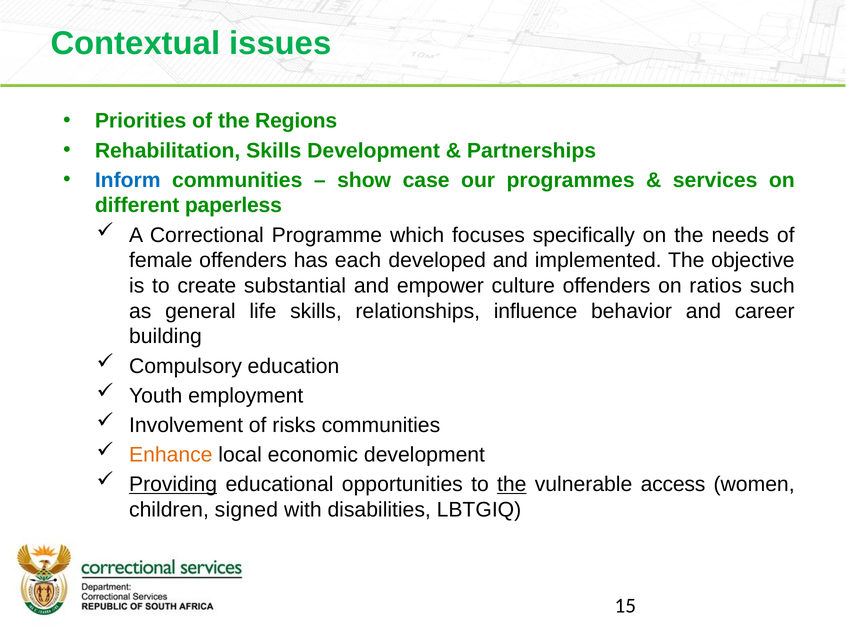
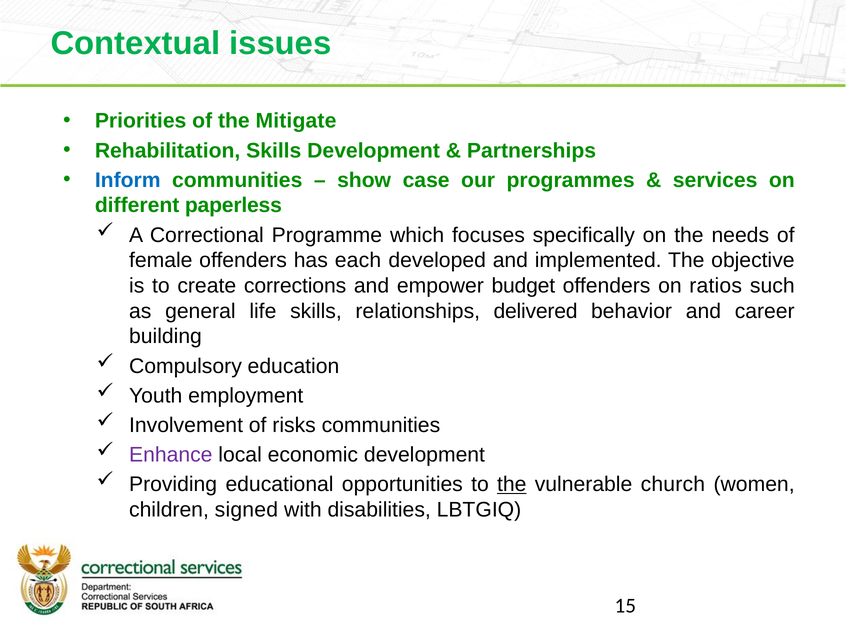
Regions: Regions -> Mitigate (296, 121)
substantial: substantial -> corrections (295, 286)
culture: culture -> budget (523, 286)
influence: influence -> delivered (536, 311)
Enhance colour: orange -> purple (171, 455)
Providing underline: present -> none (173, 485)
access: access -> church (673, 485)
